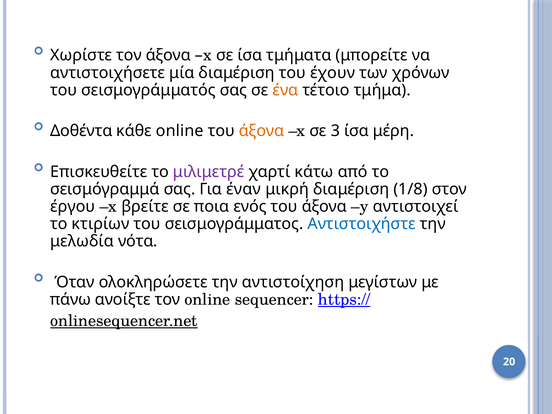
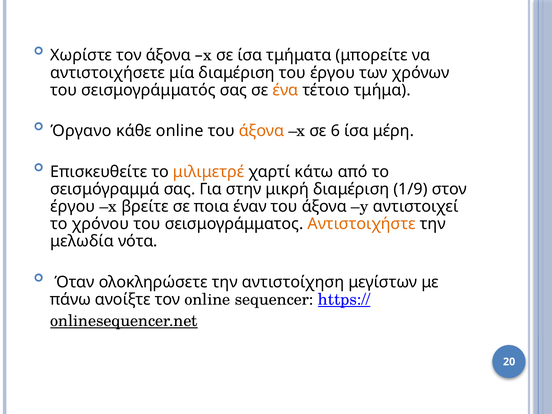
του έχουν: έχουν -> έργου (333, 73)
Δοθέντα: Δοθέντα -> Όργανο (81, 131)
3: 3 -> 6 (335, 131)
μιλιμετρέ colour: purple -> orange (209, 172)
έναν: έναν -> στην (244, 189)
1/8: 1/8 -> 1/9 (411, 189)
ενός: ενός -> έναν (250, 207)
κτιρίων: κτιρίων -> χρόνου (100, 224)
Αντιστοιχήστε colour: blue -> orange (362, 224)
